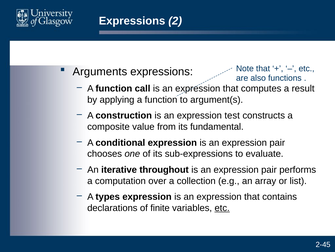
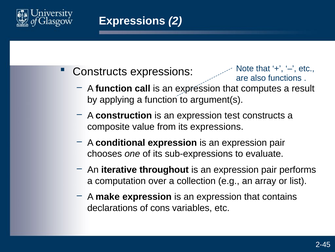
Arguments: Arguments -> Constructs (100, 71)
its fundamental: fundamental -> expressions (217, 126)
types: types -> make (108, 196)
finite: finite -> cons (160, 207)
etc underline: present -> none (222, 207)
